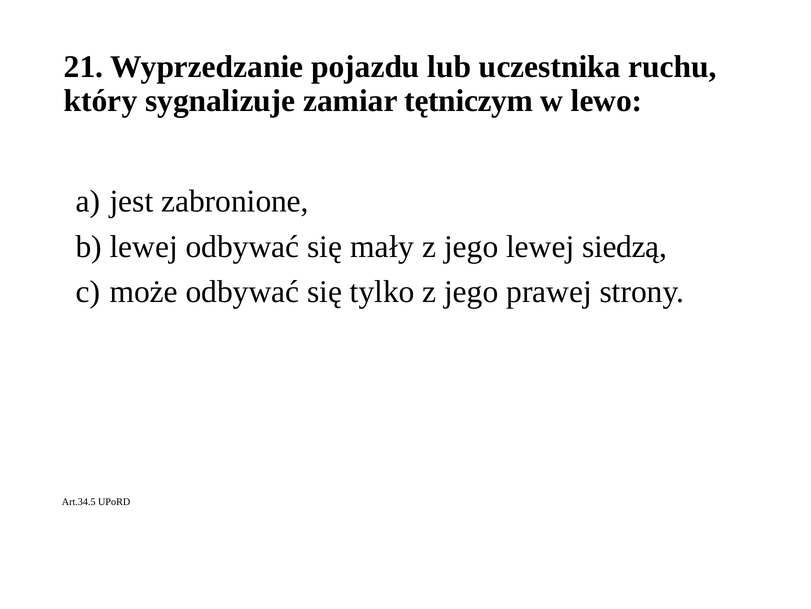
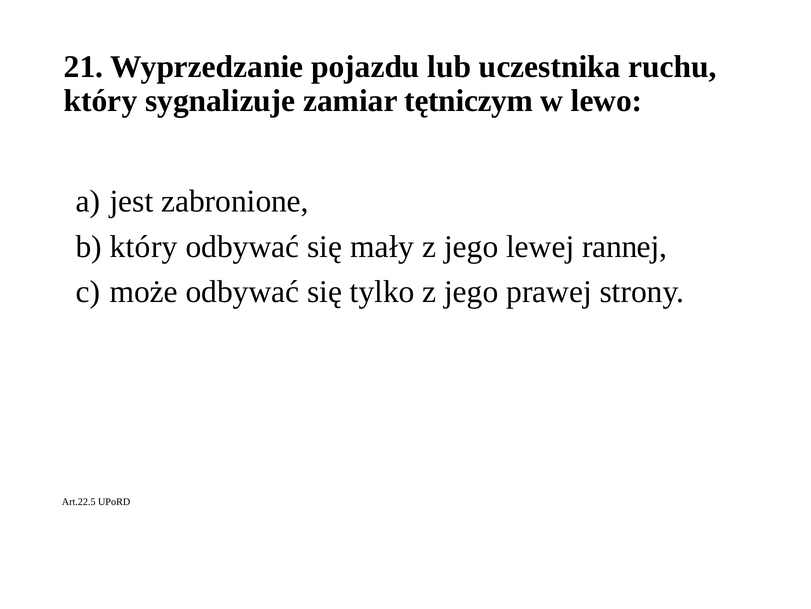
lewej: lewej -> który (144, 246)
siedzą: siedzą -> rannej (625, 246)
Art.34.5: Art.34.5 -> Art.22.5 (79, 502)
